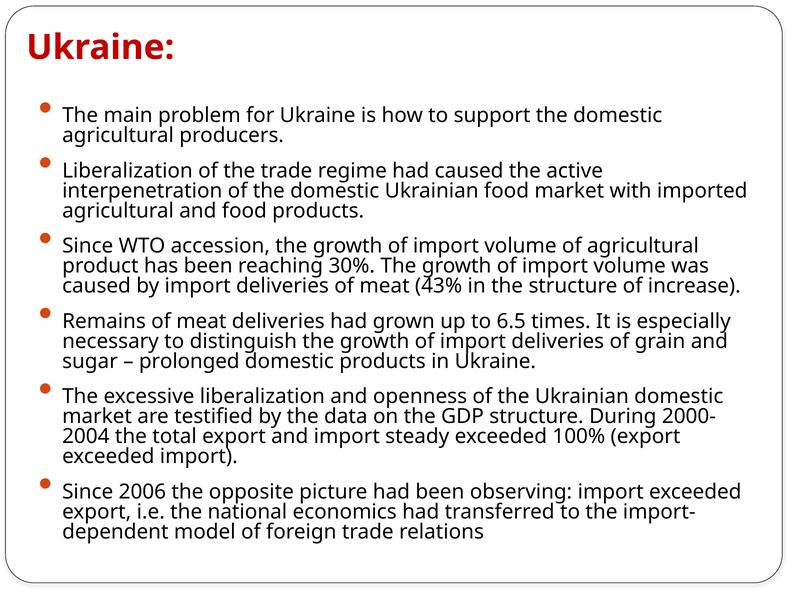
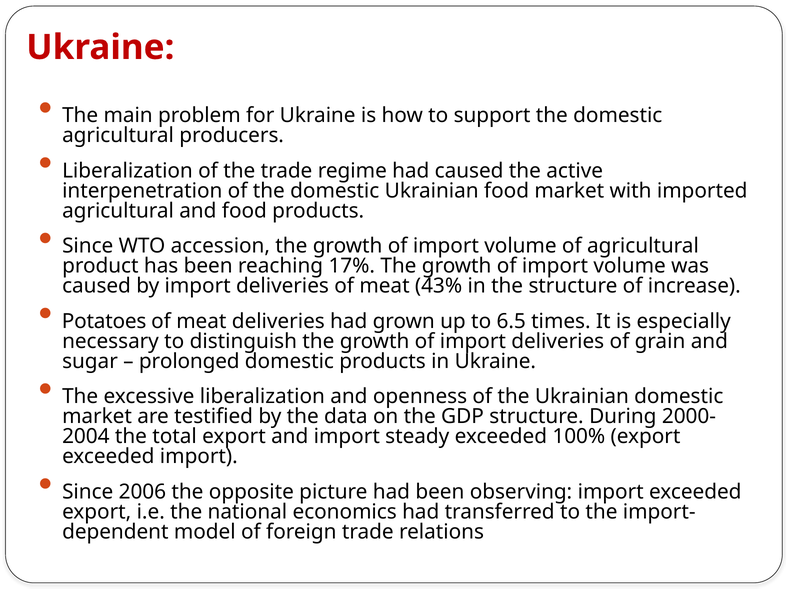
30%: 30% -> 17% (352, 266)
Remains: Remains -> Potatoes (104, 321)
